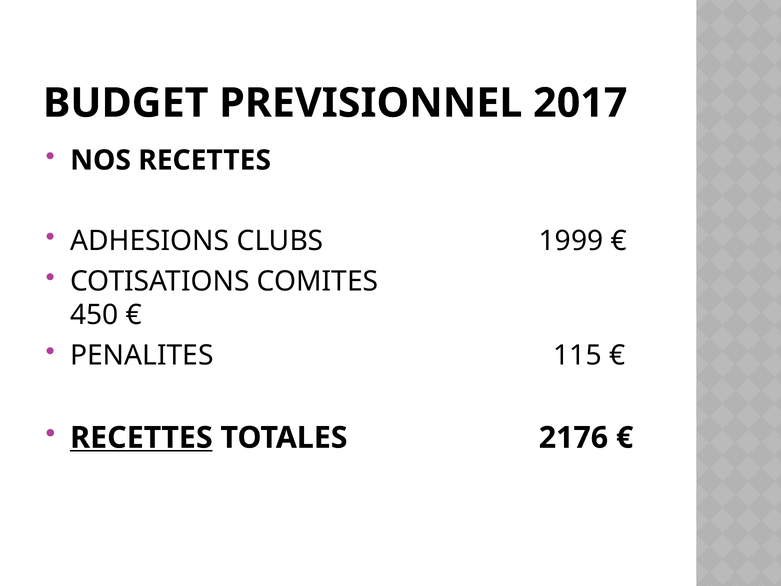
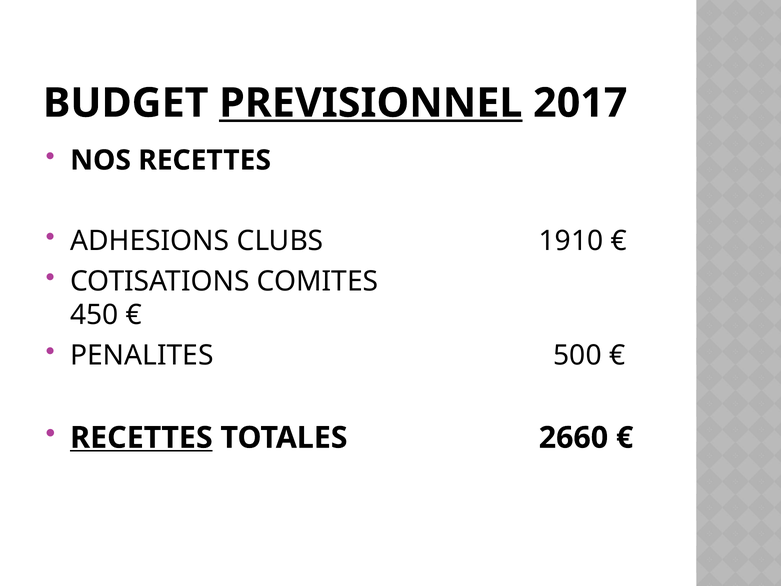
PREVISIONNEL underline: none -> present (371, 103)
1999: 1999 -> 1910 (571, 241)
115: 115 -> 500 (578, 355)
2176: 2176 -> 2660 (573, 438)
